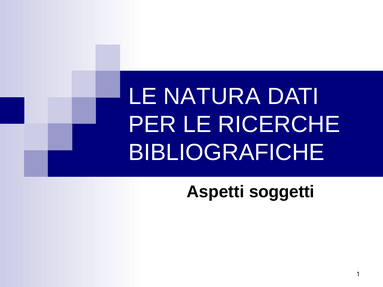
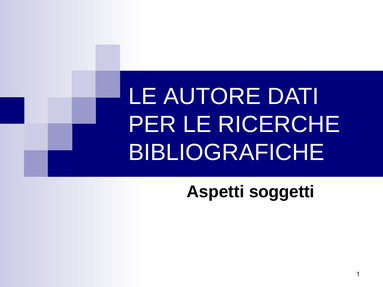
NATURA: NATURA -> AUTORE (212, 96)
